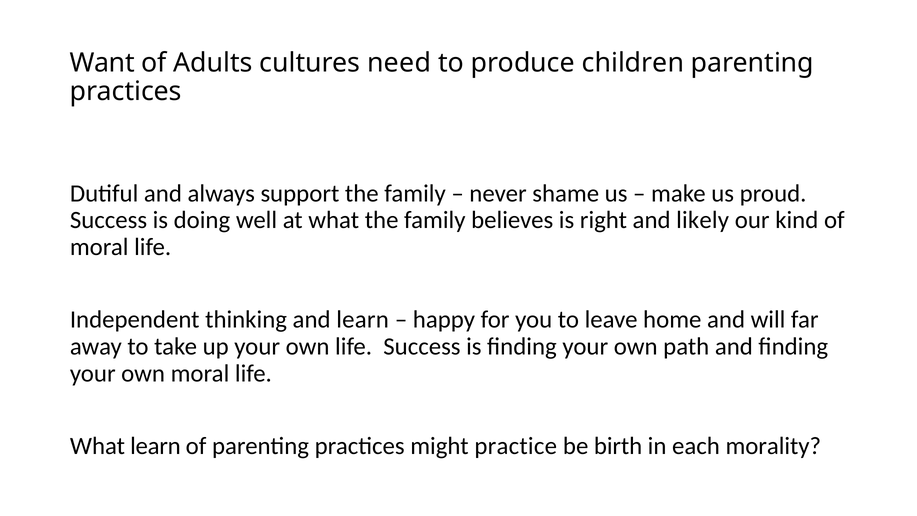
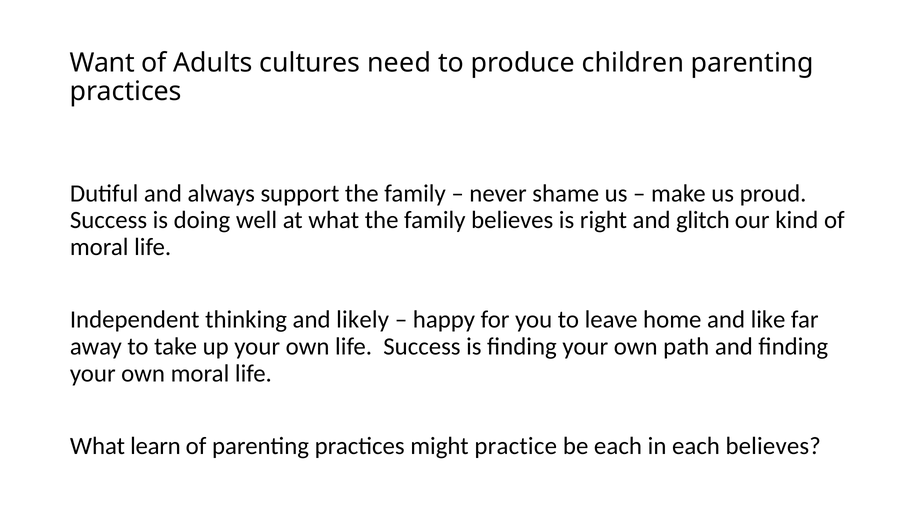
likely: likely -> glitch (703, 220)
and learn: learn -> likely (363, 320)
will: will -> like (768, 320)
be birth: birth -> each (618, 446)
each morality: morality -> believes (773, 446)
